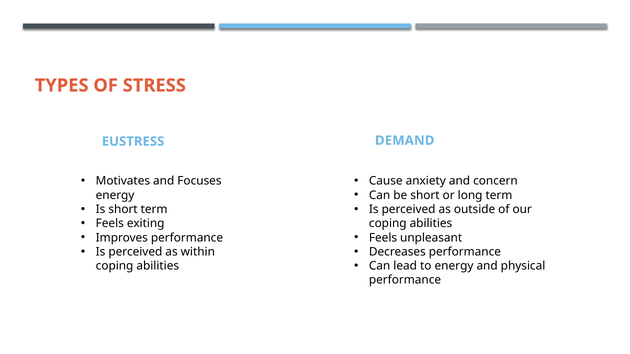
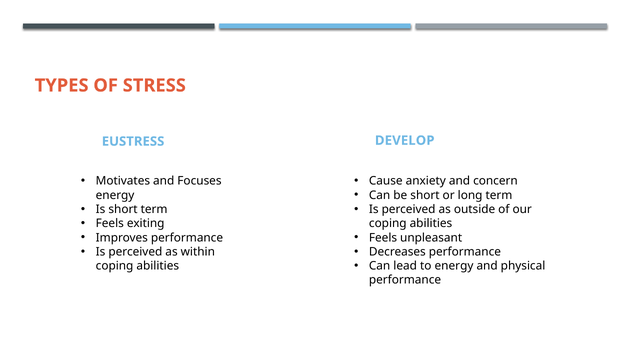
DEMAND: DEMAND -> DEVELOP (405, 141)
